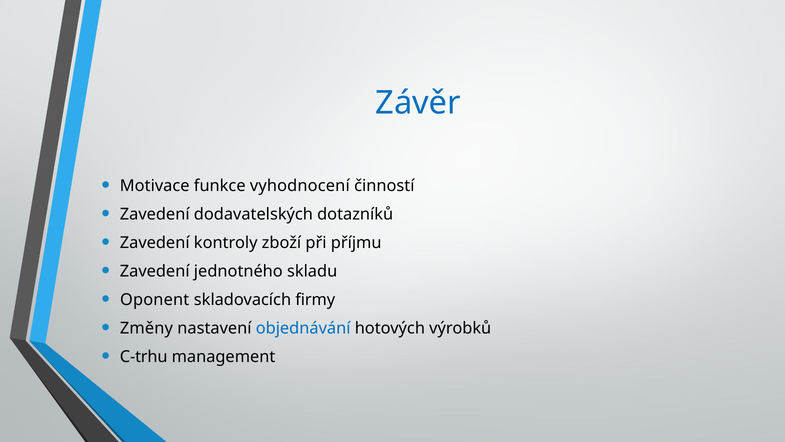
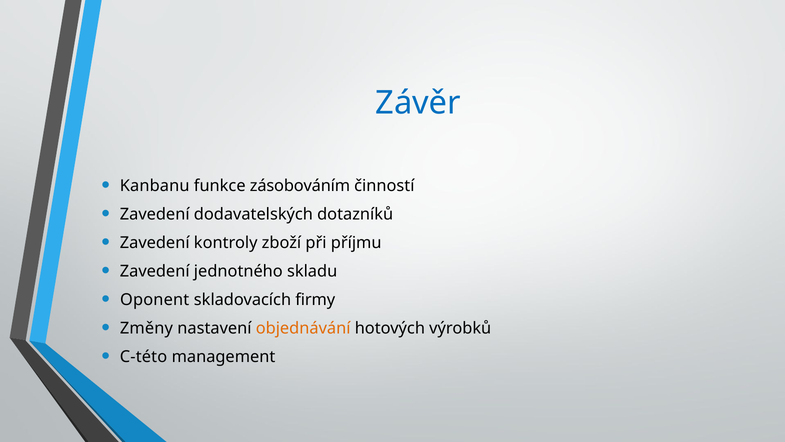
Motivace: Motivace -> Kanbanu (155, 186)
vyhodnocení: vyhodnocení -> zásobováním (300, 186)
objednávání colour: blue -> orange (303, 328)
C-trhu: C-trhu -> C-této (144, 356)
